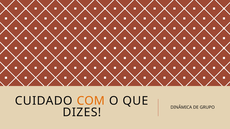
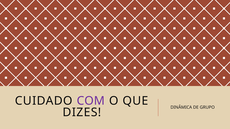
COM colour: orange -> purple (91, 101)
